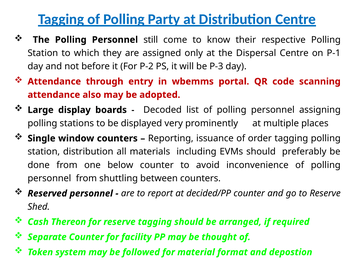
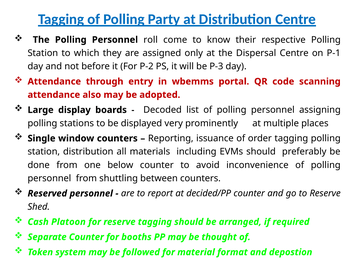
still: still -> roll (151, 40)
Thereon: Thereon -> Platoon (68, 221)
facility: facility -> booths (136, 237)
